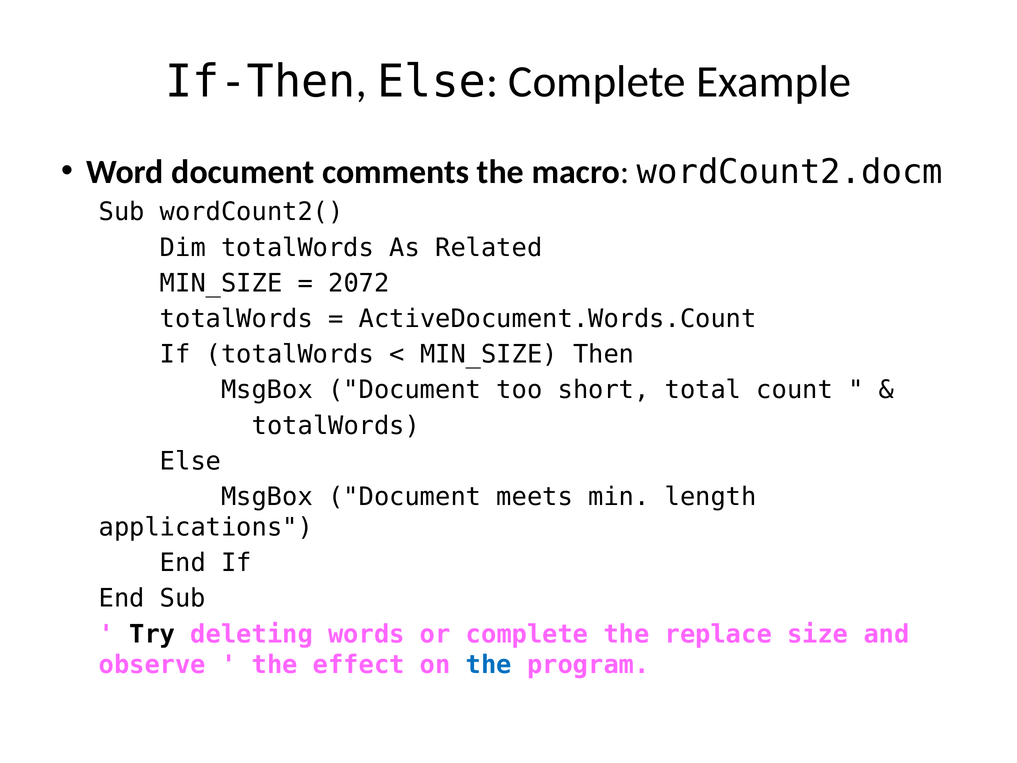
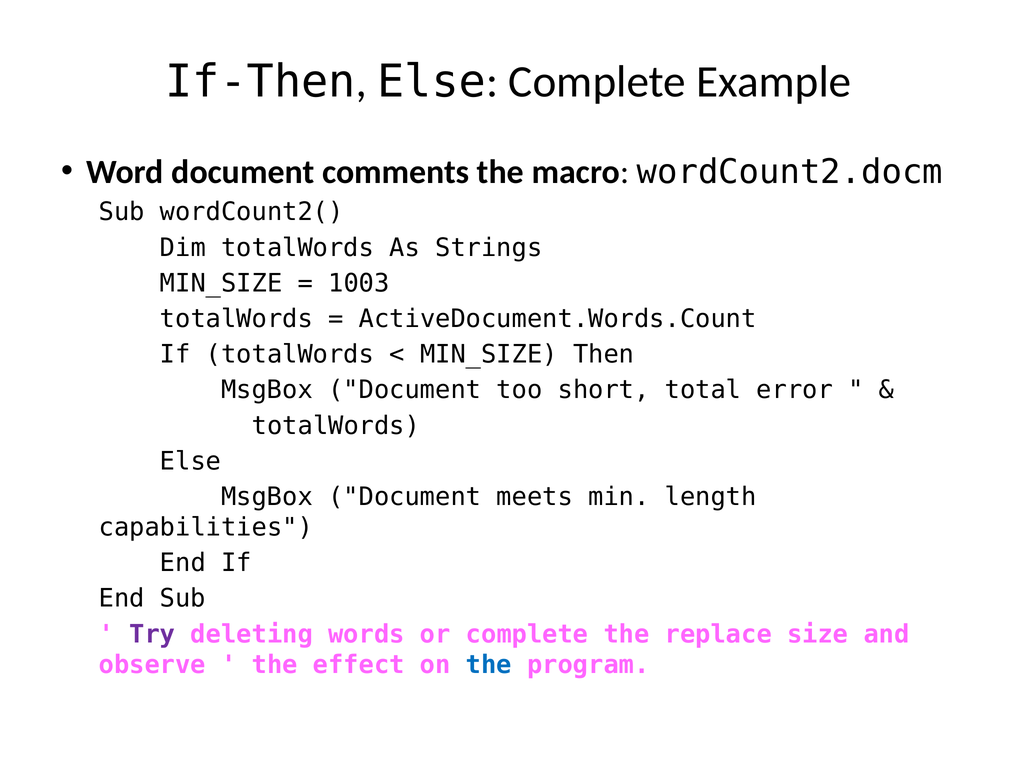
Related: Related -> Strings (489, 248)
2072: 2072 -> 1003 (359, 283)
count: count -> error (795, 390)
applications: applications -> capabilities (206, 527)
Try colour: black -> purple (152, 634)
